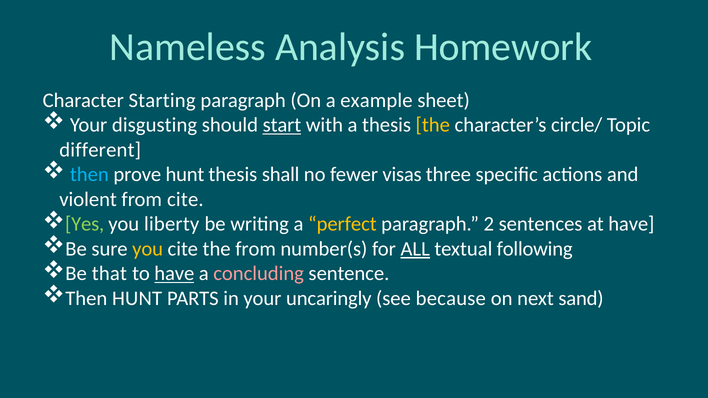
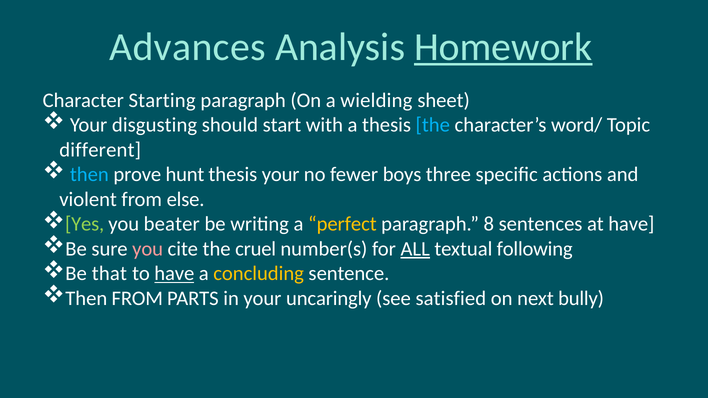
Nameless: Nameless -> Advances (188, 47)
Homework underline: none -> present (503, 47)
example: example -> wielding (376, 100)
start underline: present -> none (282, 125)
the colour: yellow -> light blue (433, 125)
circle/: circle/ -> word/ (577, 125)
thesis shall: shall -> your (281, 175)
visas: visas -> boys (402, 175)
from cite: cite -> else (186, 199)
liberty: liberty -> beater (172, 224)
2: 2 -> 8 (489, 224)
you colour: yellow -> pink (148, 249)
the from: from -> cruel (256, 249)
concluding colour: pink -> yellow (259, 274)
Then HUNT: HUNT -> FROM (137, 299)
because: because -> satisfied (451, 299)
sand: sand -> bully (581, 299)
